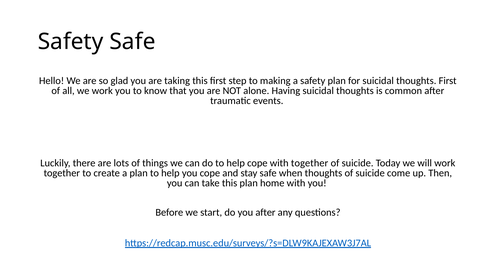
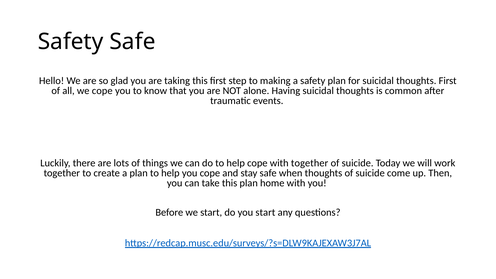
we work: work -> cope (102, 91)
you after: after -> start (265, 212)
